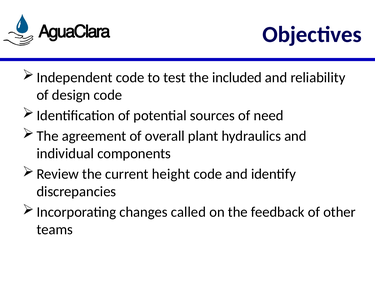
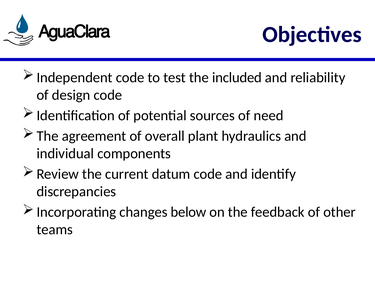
height: height -> datum (171, 174)
called: called -> below (189, 212)
